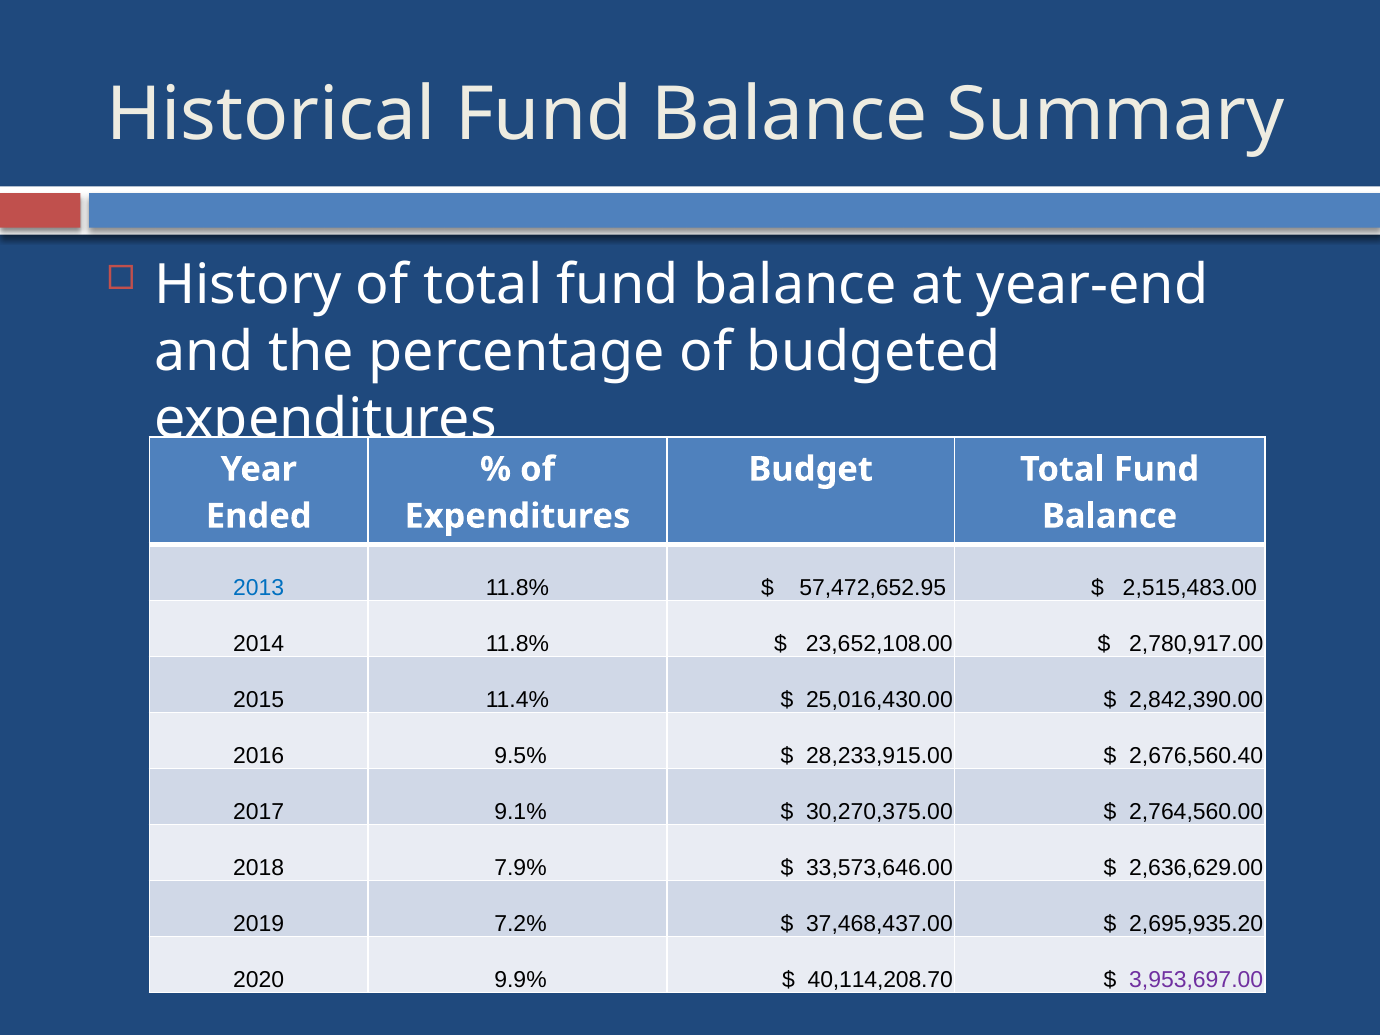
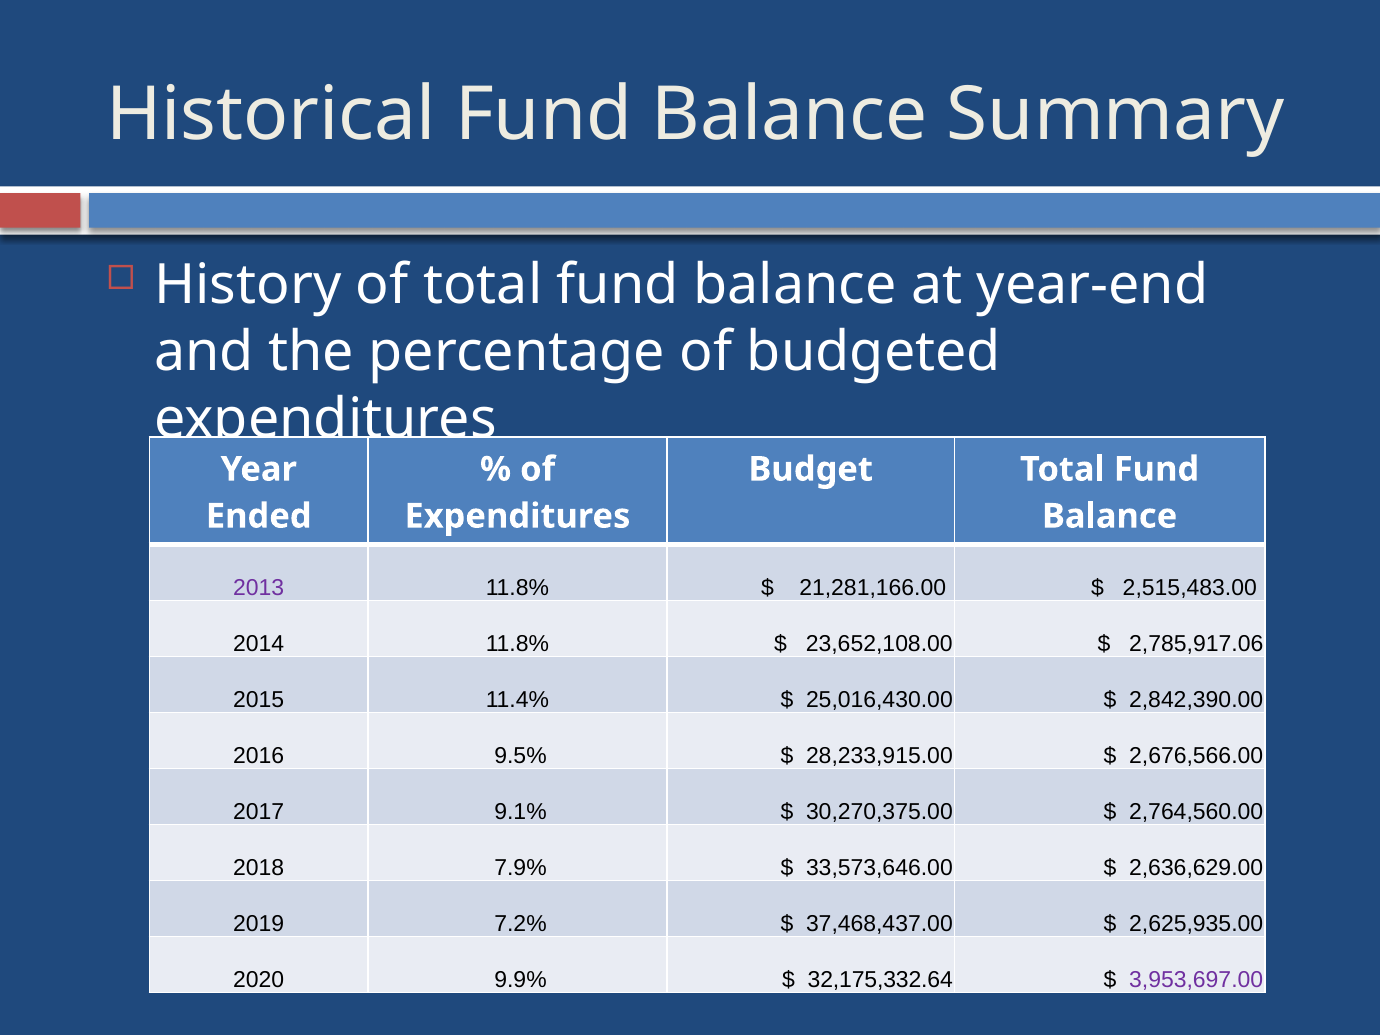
2013 colour: blue -> purple (259, 588)
57,472,652.95: 57,472,652.95 -> 21,281,166.00 (873, 588)
2,780,917.00: 2,780,917.00 -> 2,785,917.06 (1196, 644)
2,676,560.40: 2,676,560.40 -> 2,676,566.00 (1196, 756)
2,695,935.20: 2,695,935.20 -> 2,625,935.00 (1196, 924)
40,114,208.70: 40,114,208.70 -> 32,175,332.64 (880, 980)
